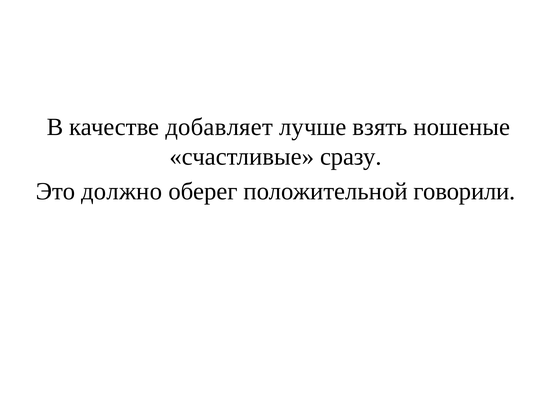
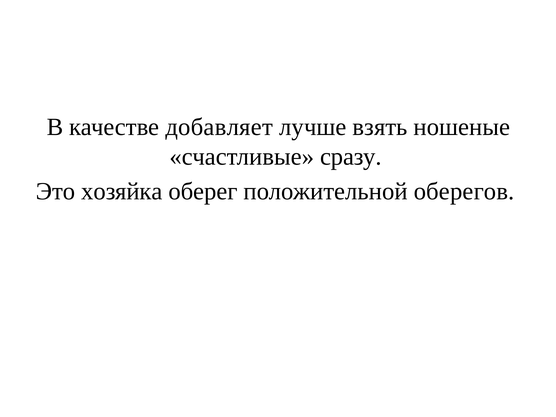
должно: должно -> хозяйка (122, 191)
говорили: говорили -> оберегов (464, 191)
